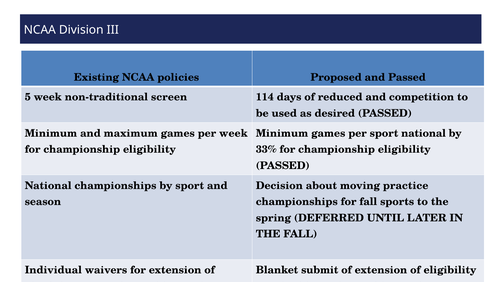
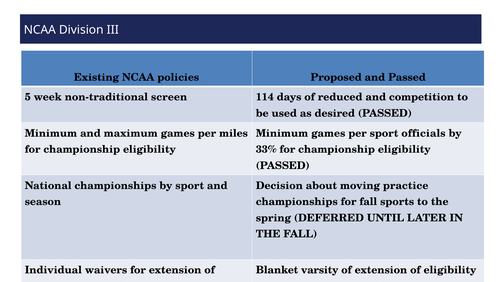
per week: week -> miles (234, 133)
sport national: national -> officials (423, 133)
submit: submit -> varsity (320, 270)
